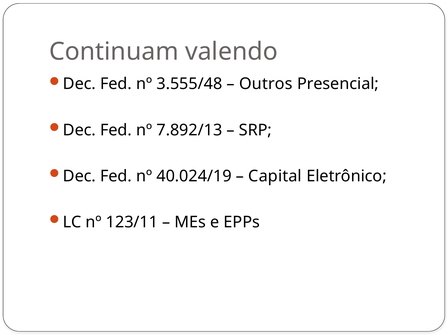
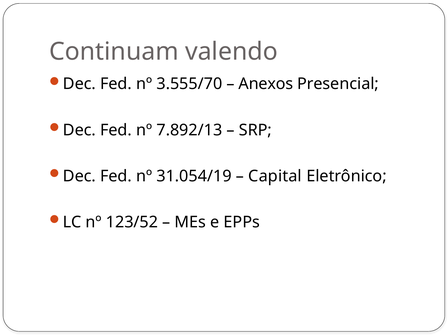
3.555/48: 3.555/48 -> 3.555/70 (189, 84)
Outros: Outros -> Anexos (266, 84)
40.024/19: 40.024/19 -> 31.054/19 (194, 176)
123/11: 123/11 -> 123/52 (132, 222)
